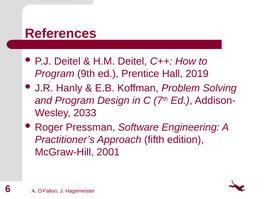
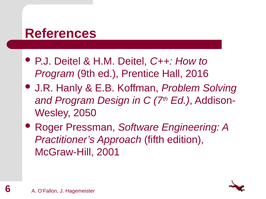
2019: 2019 -> 2016 (197, 74)
2033: 2033 -> 2050 (85, 113)
